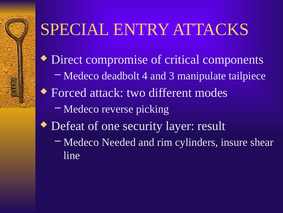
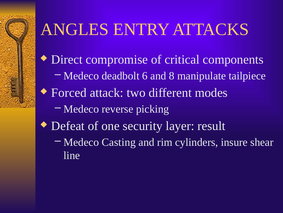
SPECIAL: SPECIAL -> ANGLES (75, 29)
4: 4 -> 6 (145, 76)
3: 3 -> 8 (172, 76)
Needed: Needed -> Casting (119, 142)
